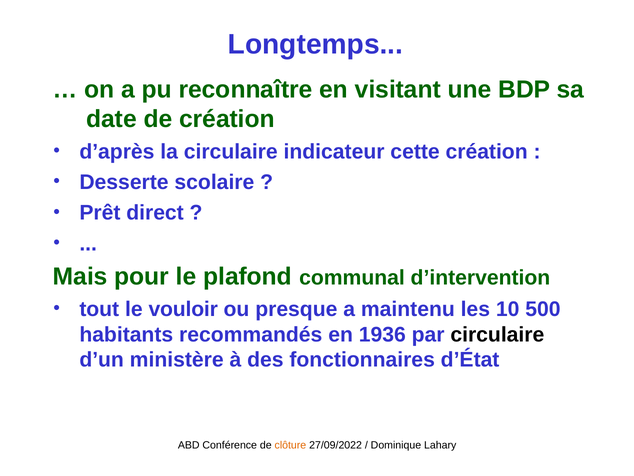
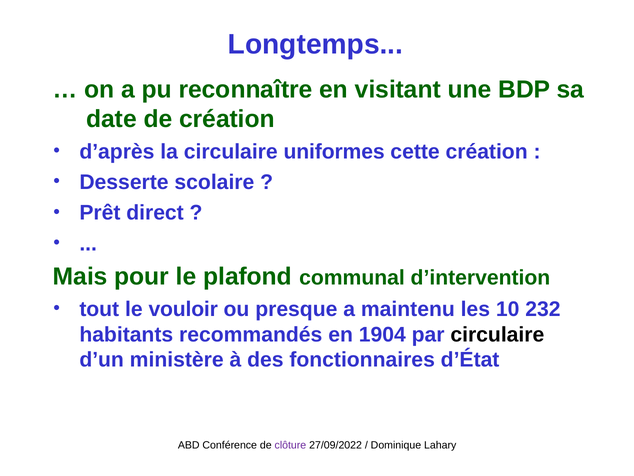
indicateur: indicateur -> uniformes (334, 152)
500: 500 -> 232 (543, 309)
1936: 1936 -> 1904 (382, 334)
clôture colour: orange -> purple (290, 445)
